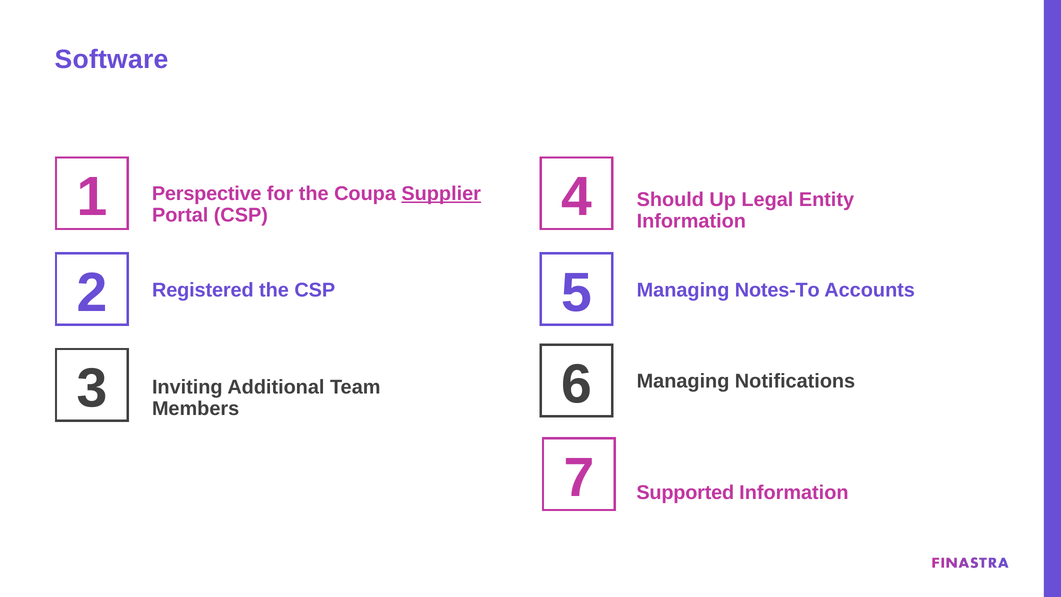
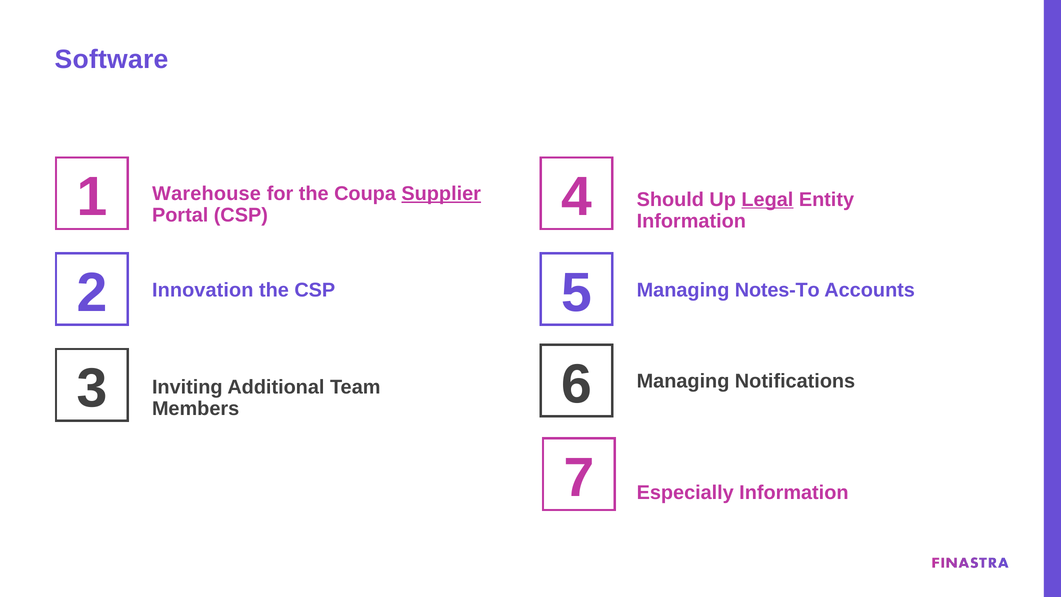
Perspective: Perspective -> Warehouse (207, 194)
Legal underline: none -> present (767, 199)
Registered: Registered -> Innovation (203, 290)
Supported: Supported -> Especially (685, 493)
